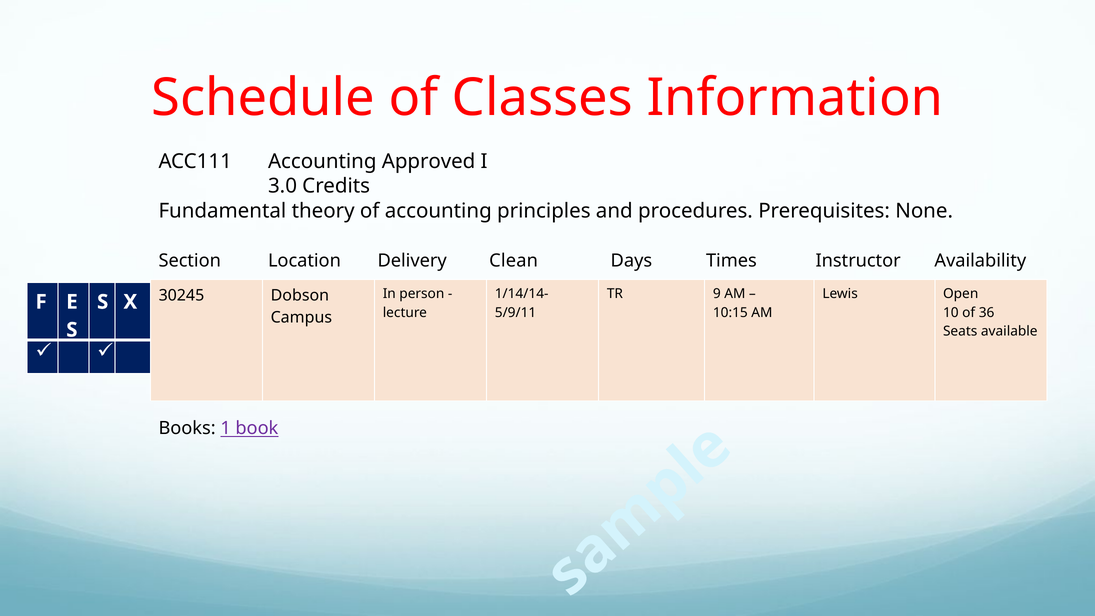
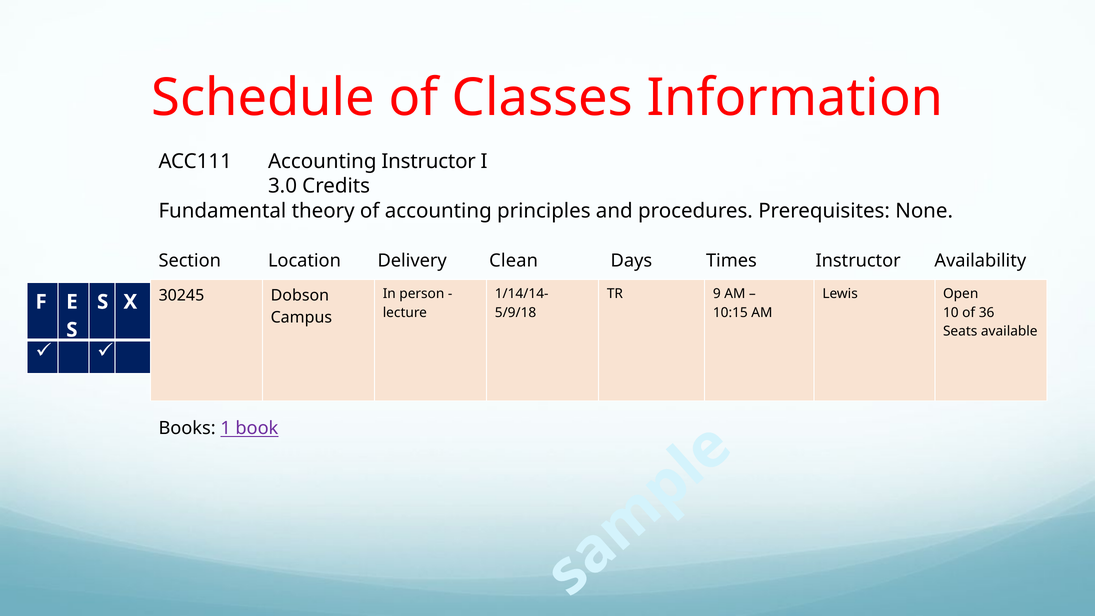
Accounting Approved: Approved -> Instructor (429, 162)
5/9/11: 5/9/11 -> 5/9/18 (516, 313)
